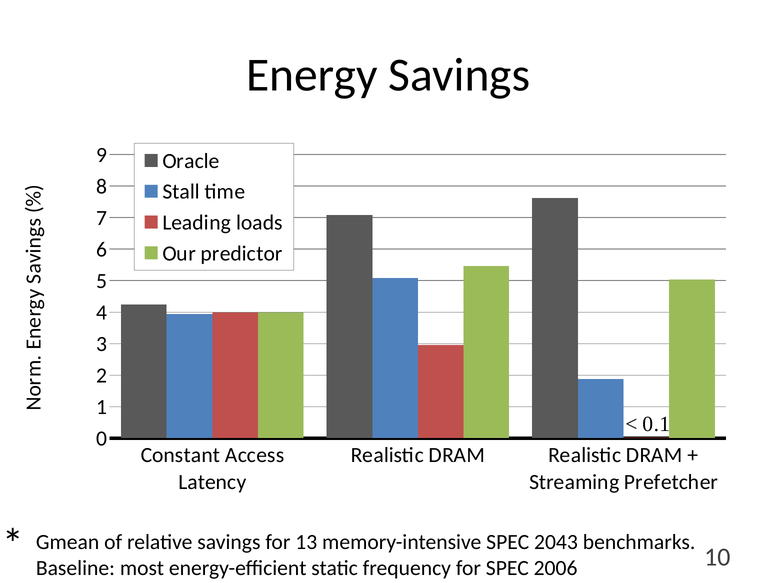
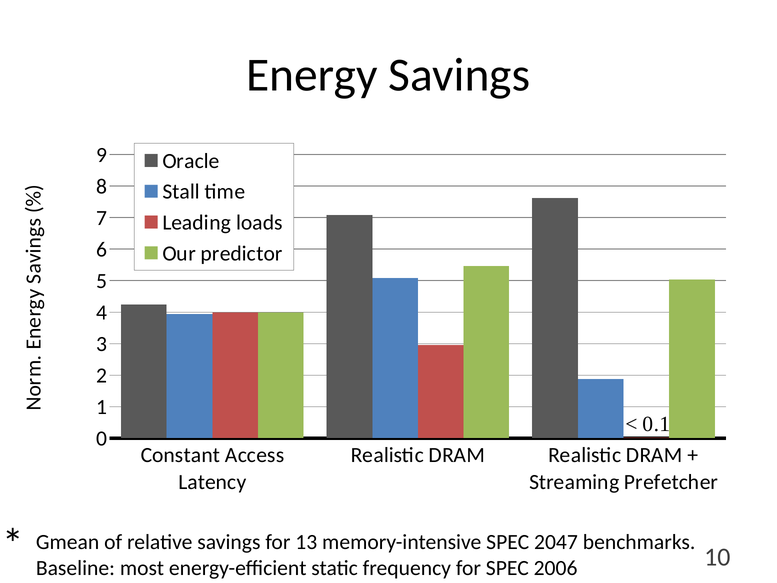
2043: 2043 -> 2047 (556, 542)
